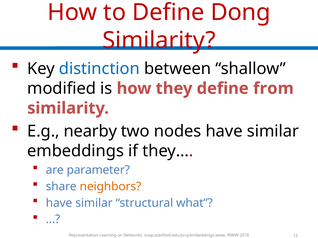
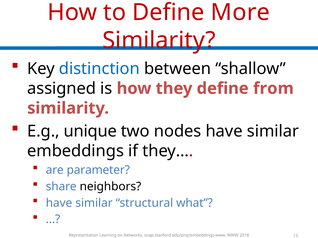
Dong: Dong -> More (240, 12)
modified: modified -> assigned (62, 89)
nearby: nearby -> unique (90, 132)
neighbors colour: orange -> black (110, 187)
